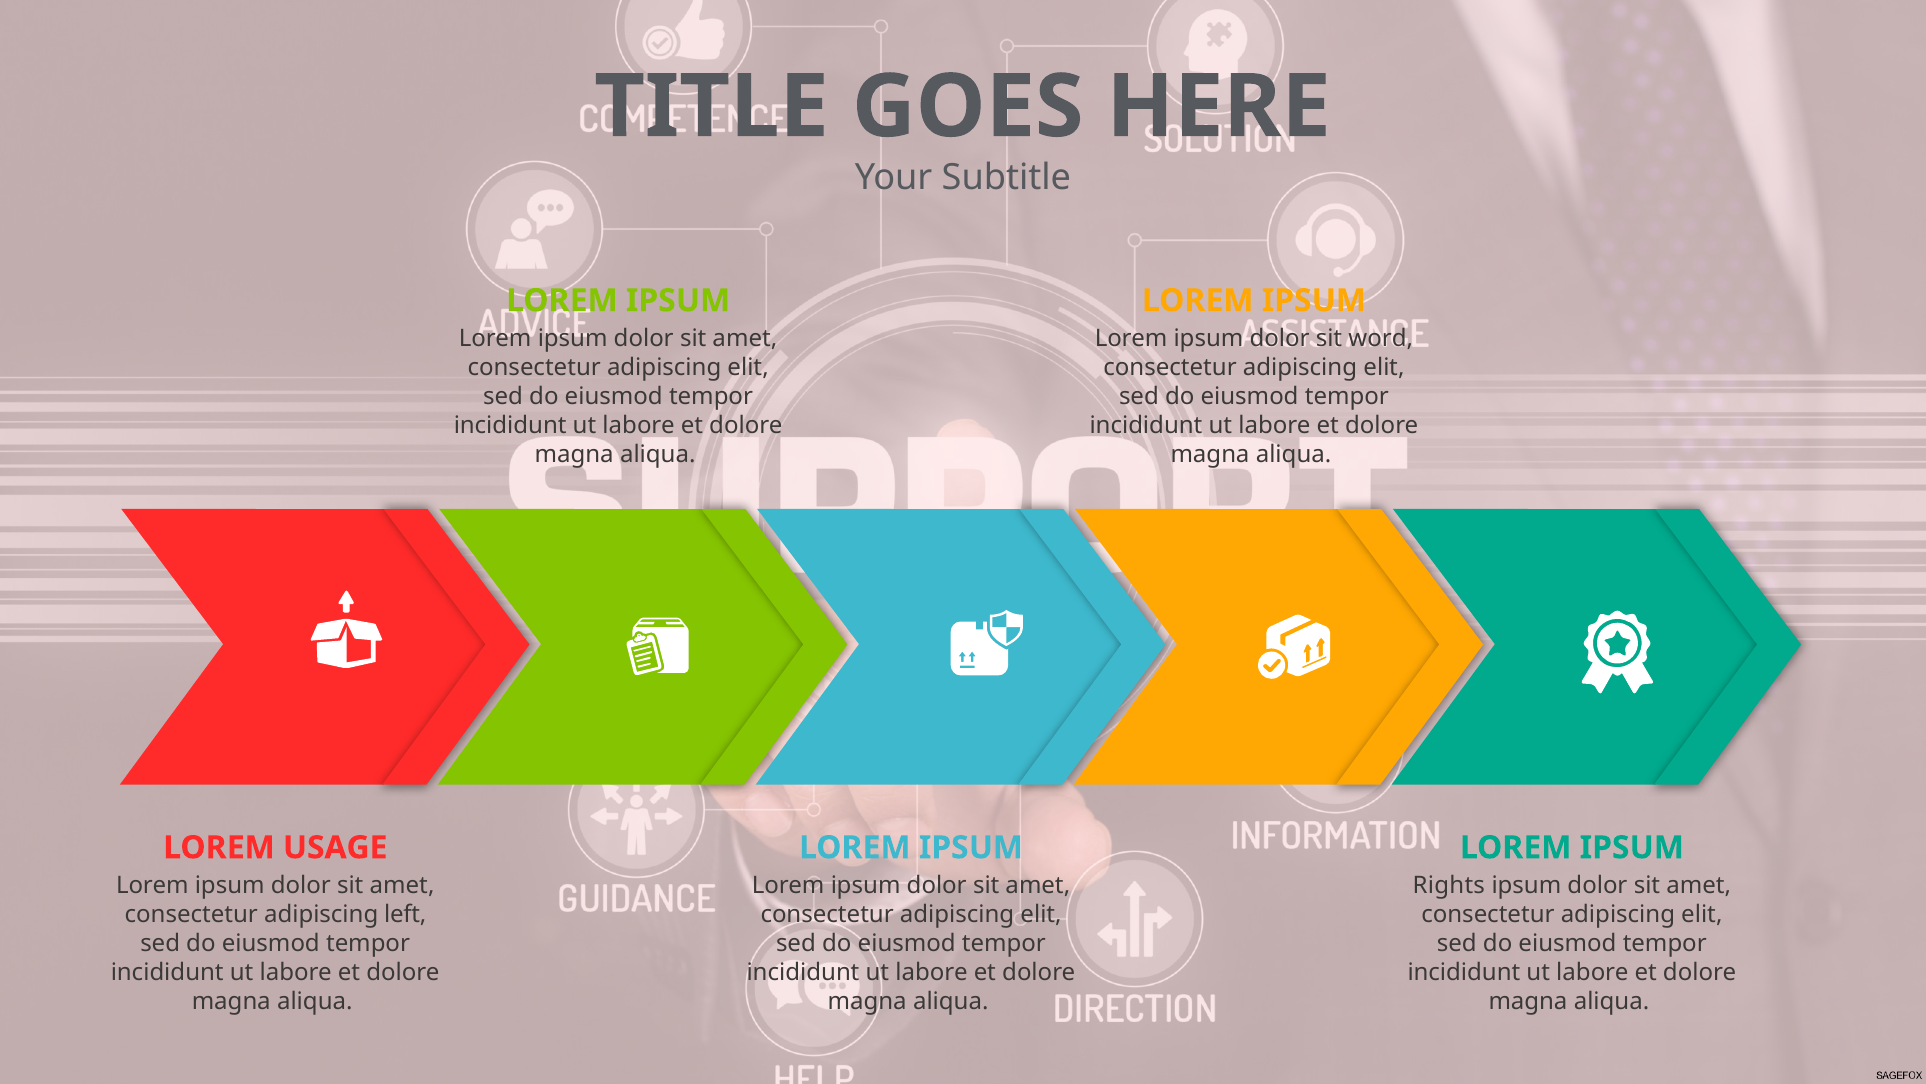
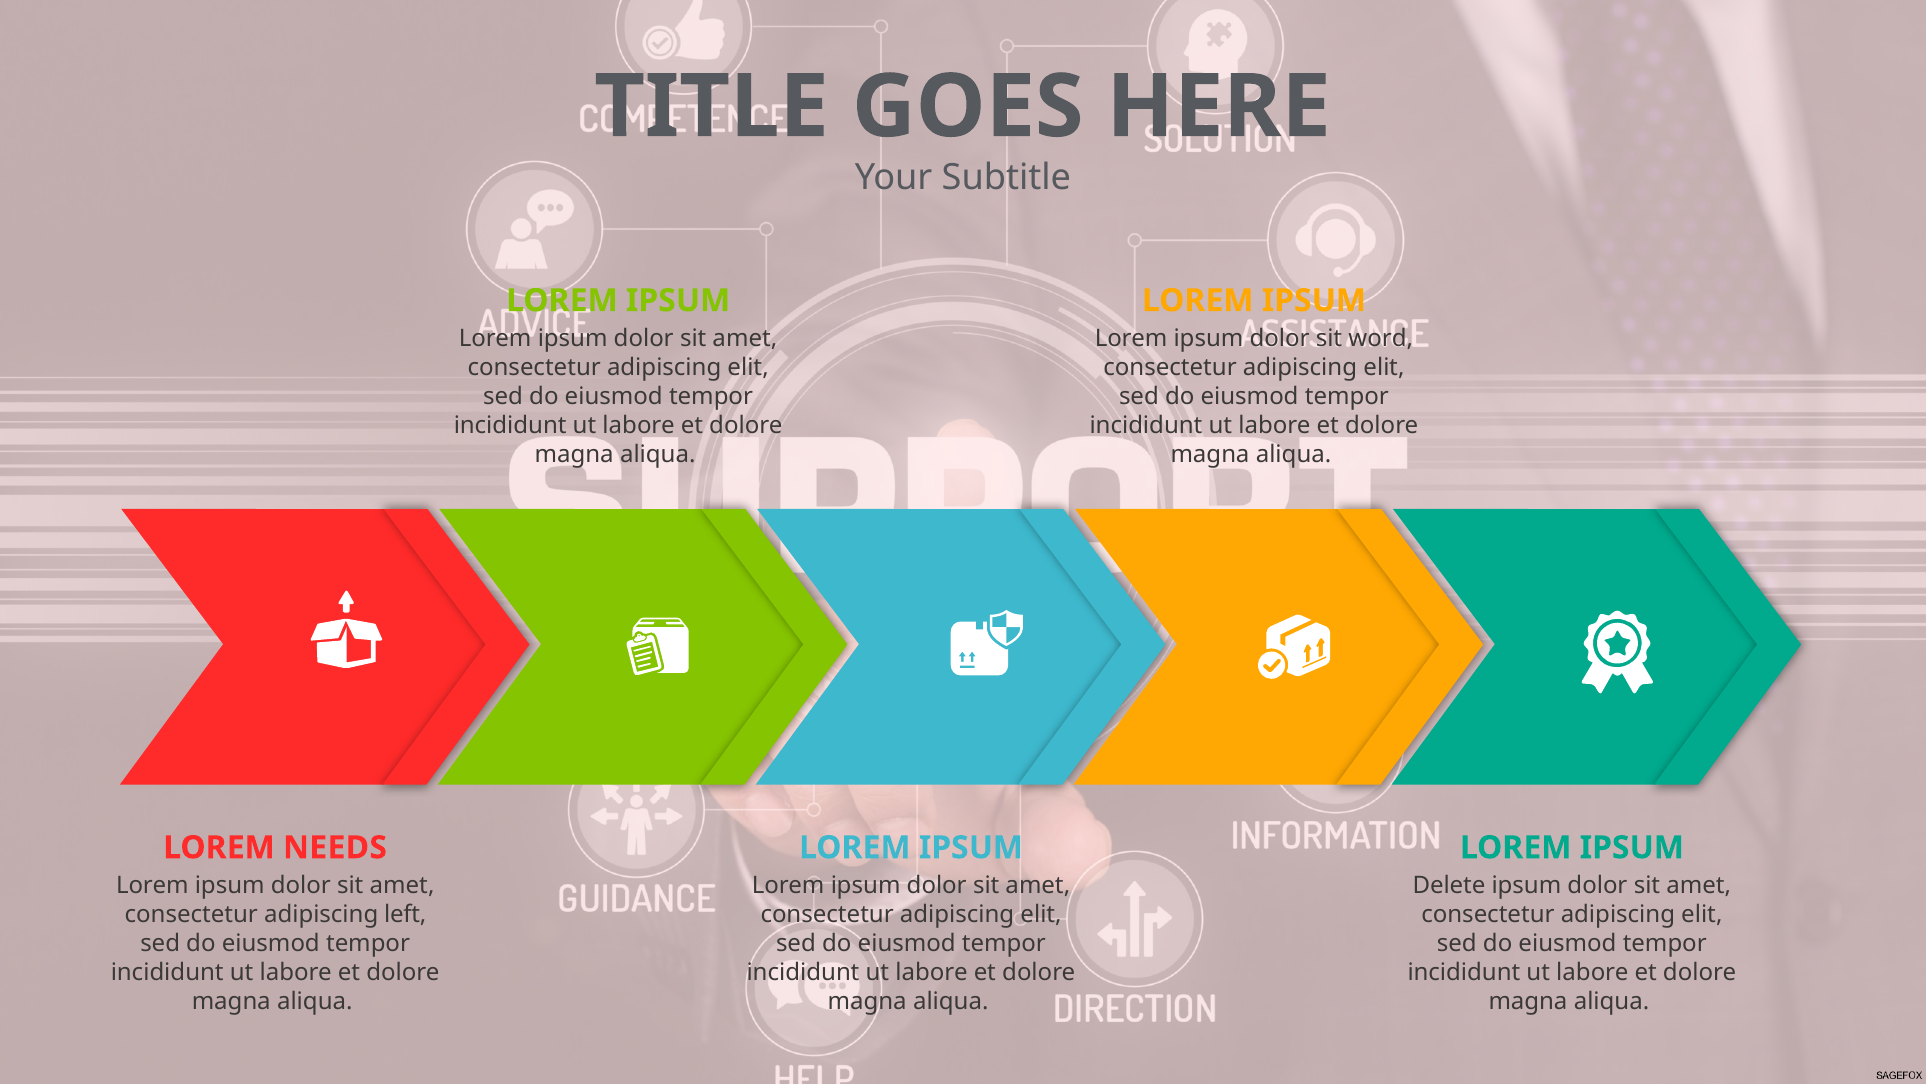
USAGE: USAGE -> NEEDS (335, 847)
Rights: Rights -> Delete (1449, 885)
